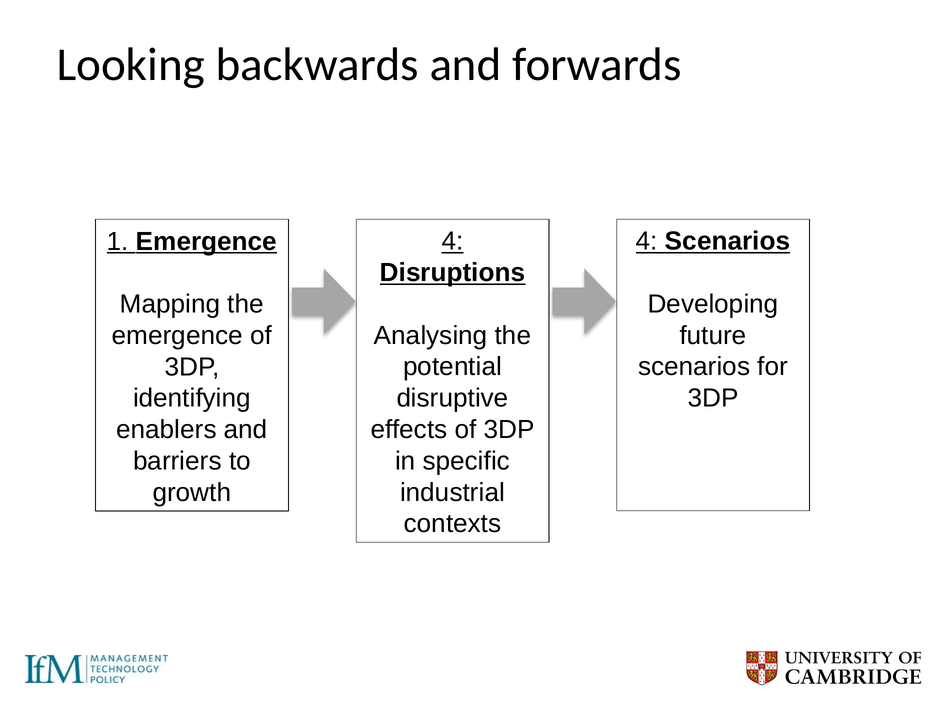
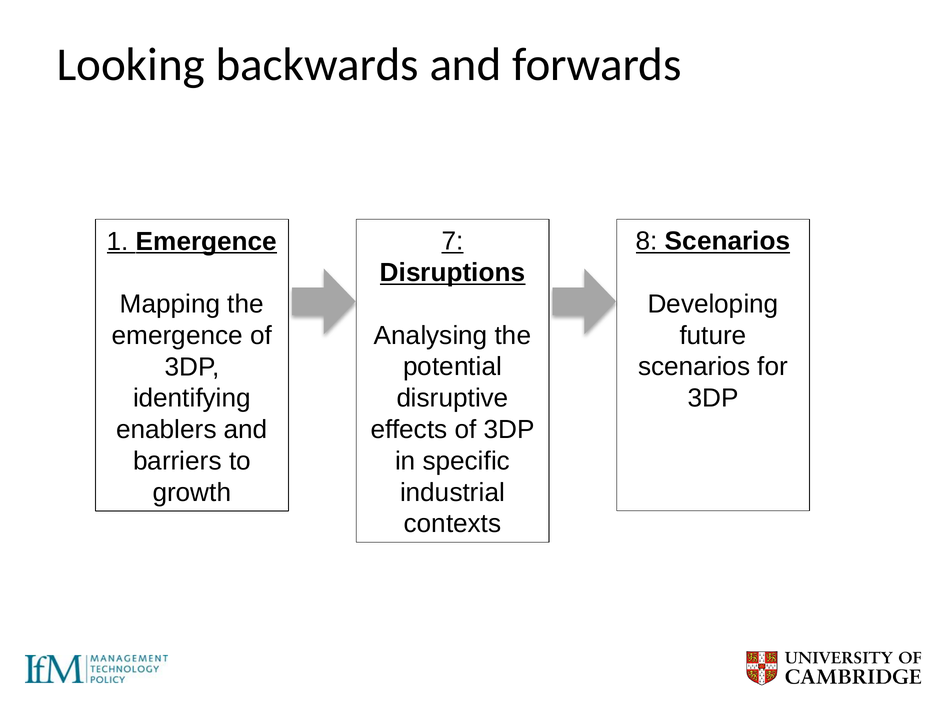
4: 4 -> 7 (453, 241)
4: 4 -> 8 (647, 241)
